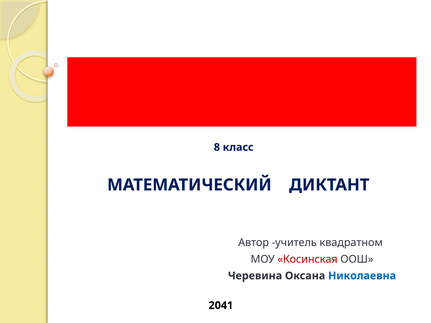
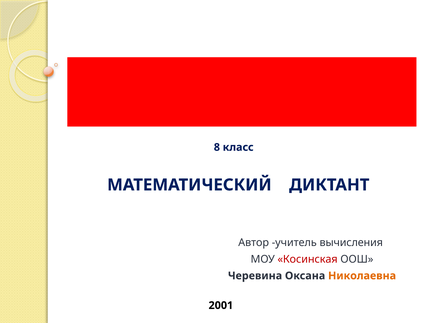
квадратном: квадратном -> вычисления (351, 243)
Николаевна colour: blue -> orange (362, 276)
2041: 2041 -> 2001 (221, 306)
